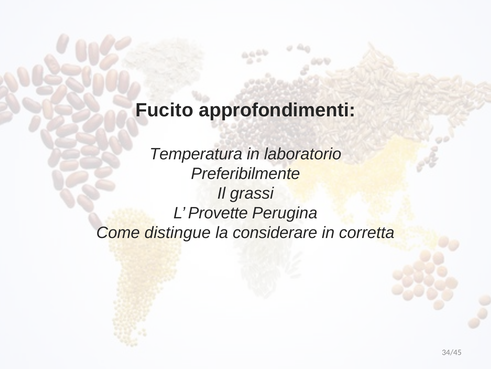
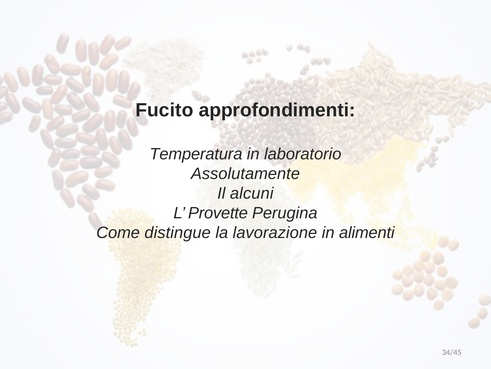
Preferibilmente: Preferibilmente -> Assolutamente (245, 173)
grassi: grassi -> alcuni (252, 193)
considerare: considerare -> lavorazione (275, 232)
corretta: corretta -> alimenti (367, 232)
